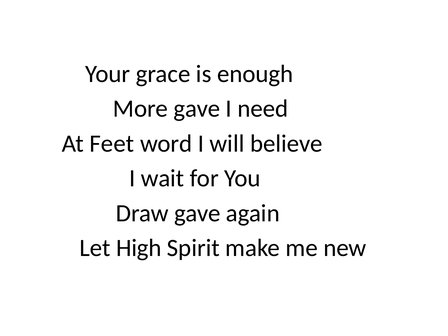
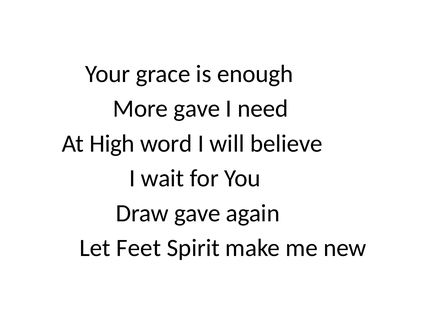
Feet: Feet -> High (112, 143)
High: High -> Feet (139, 248)
